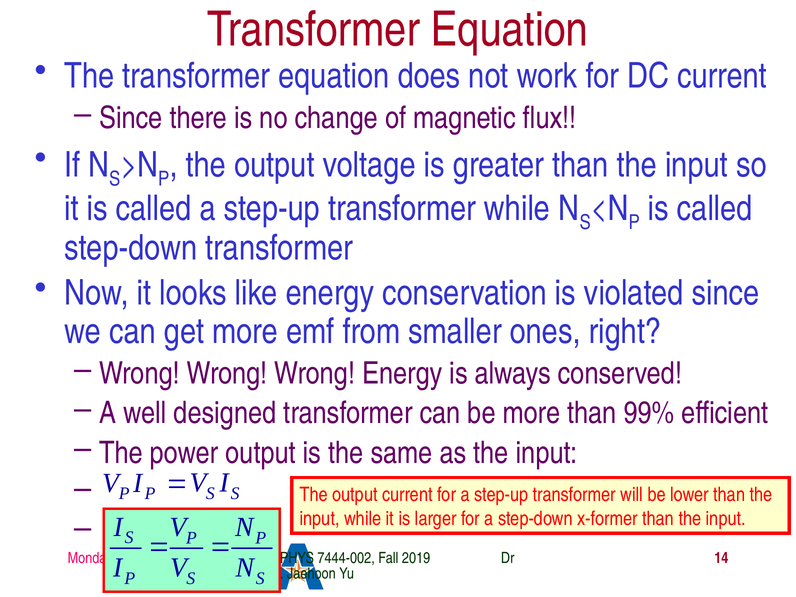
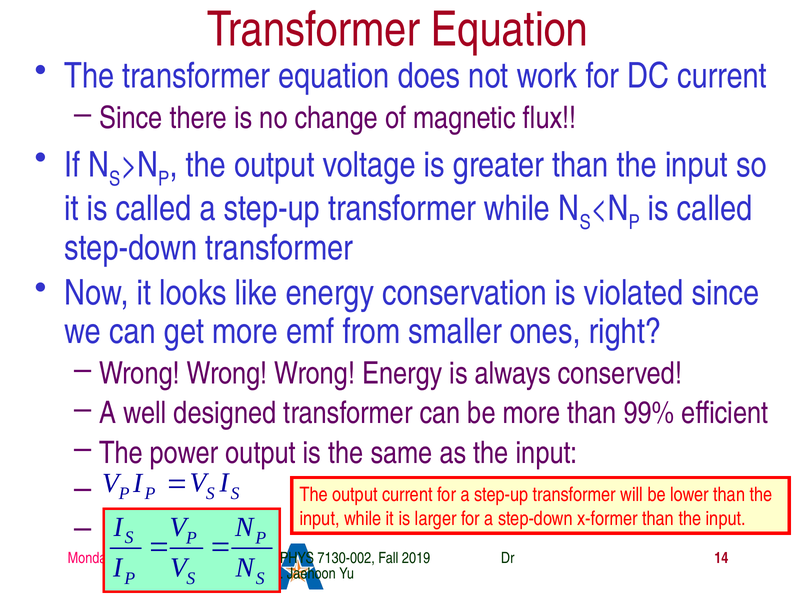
7444-002: 7444-002 -> 7130-002 (346, 558)
